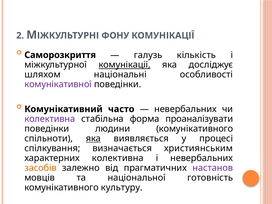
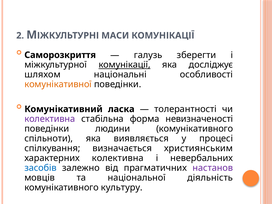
ФОНУ: ФОНУ -> МАСИ (115, 36)
кількість: кількість -> зберегти (196, 55)
комунікативної colour: purple -> orange (58, 84)
часто: часто -> ласка (121, 109)
невербальних: невербальних -> толерантності (185, 109)
проаналізувати: проаналізувати -> невизначеності (199, 119)
яка underline: present -> none (93, 138)
засобів colour: orange -> blue (40, 168)
готовність: готовність -> діяльність (210, 178)
